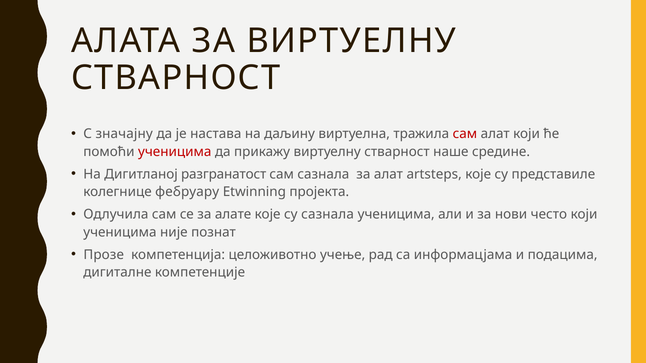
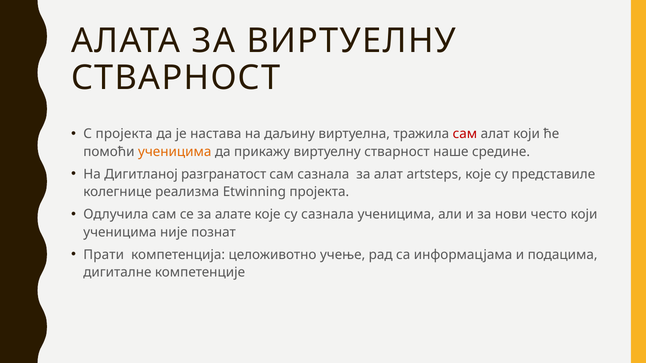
С значајну: значајну -> пројекта (124, 134)
ученицима colour: red -> orange (175, 152)
фебруару: фебруару -> реализма (187, 192)
Прозе: Прозе -> Прати (104, 255)
